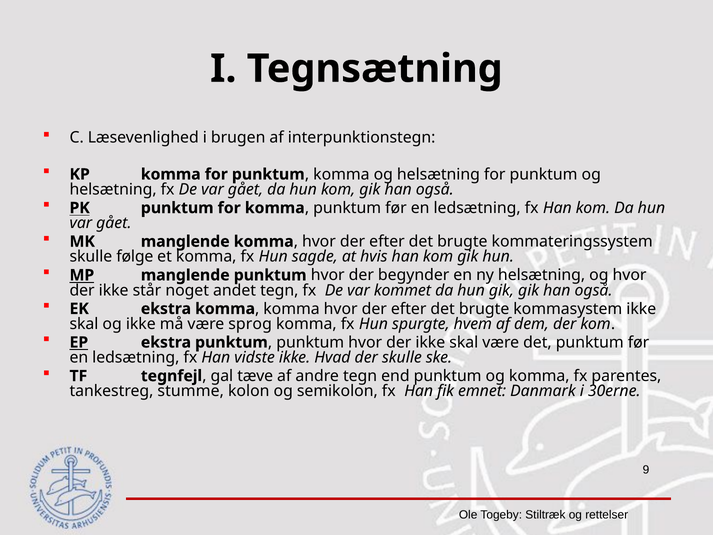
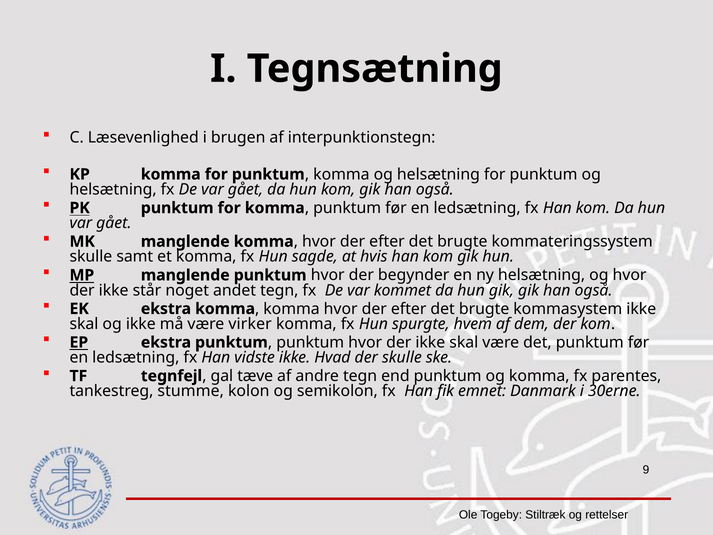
følge: følge -> samt (135, 257)
sprog: sprog -> virker (250, 324)
